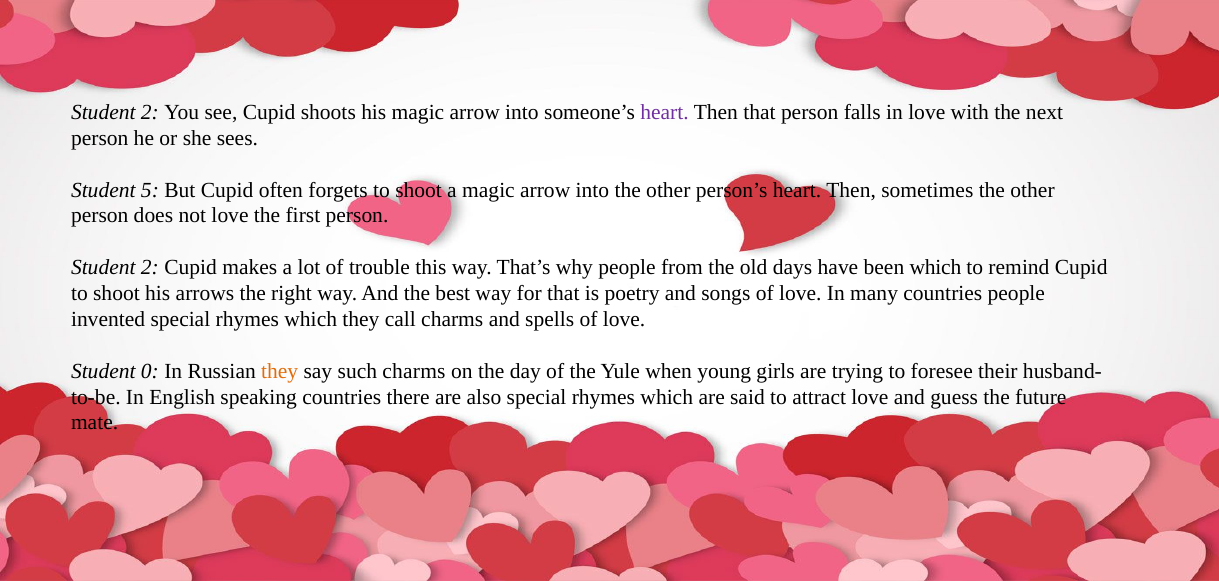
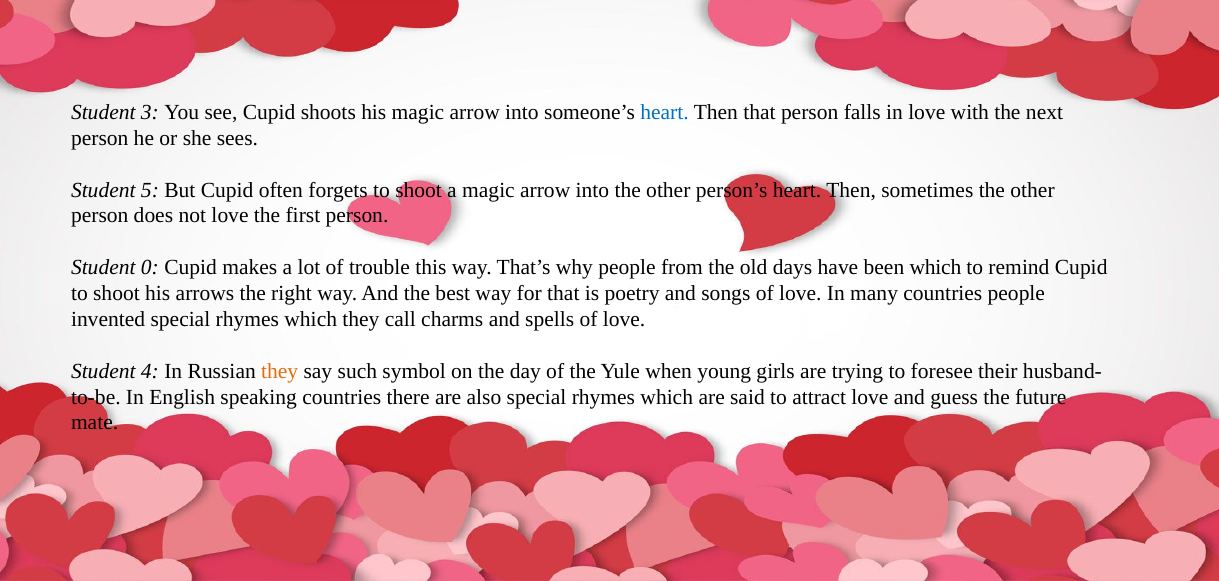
2: 2 -> 3 (150, 112)
heart colour: purple -> blue (665, 112)
2: 2 -> 0 (150, 267)
0: 0 -> 4 (150, 371)
such charms: charms -> symbol (414, 371)
